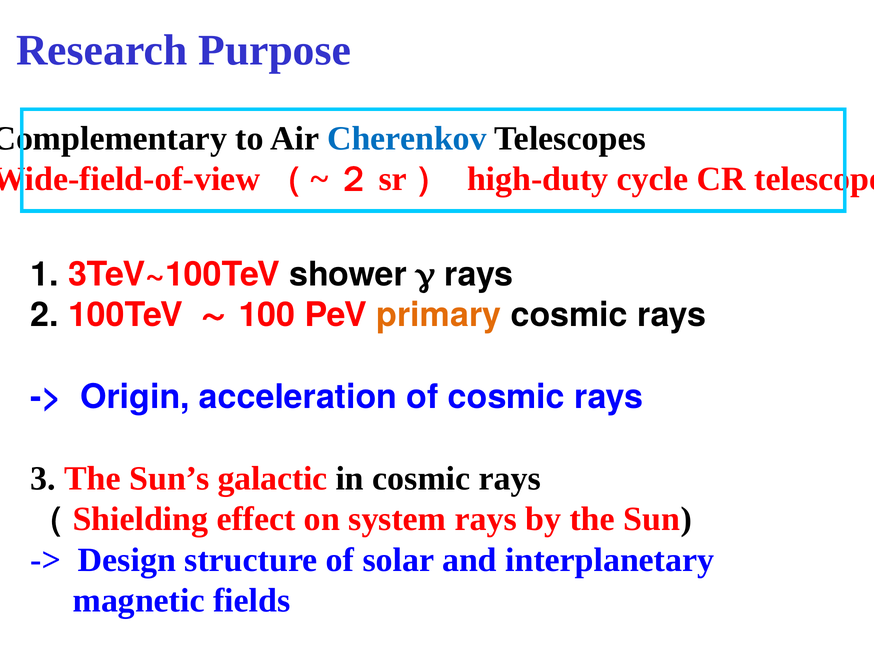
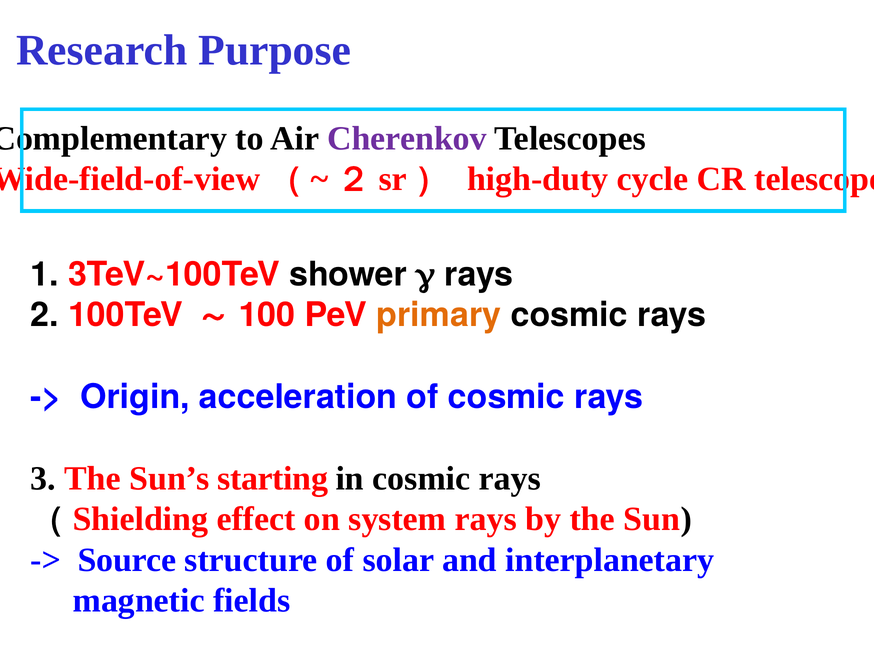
Cherenkov colour: blue -> purple (407, 138)
galactic: galactic -> starting (273, 479)
Design: Design -> Source (127, 560)
